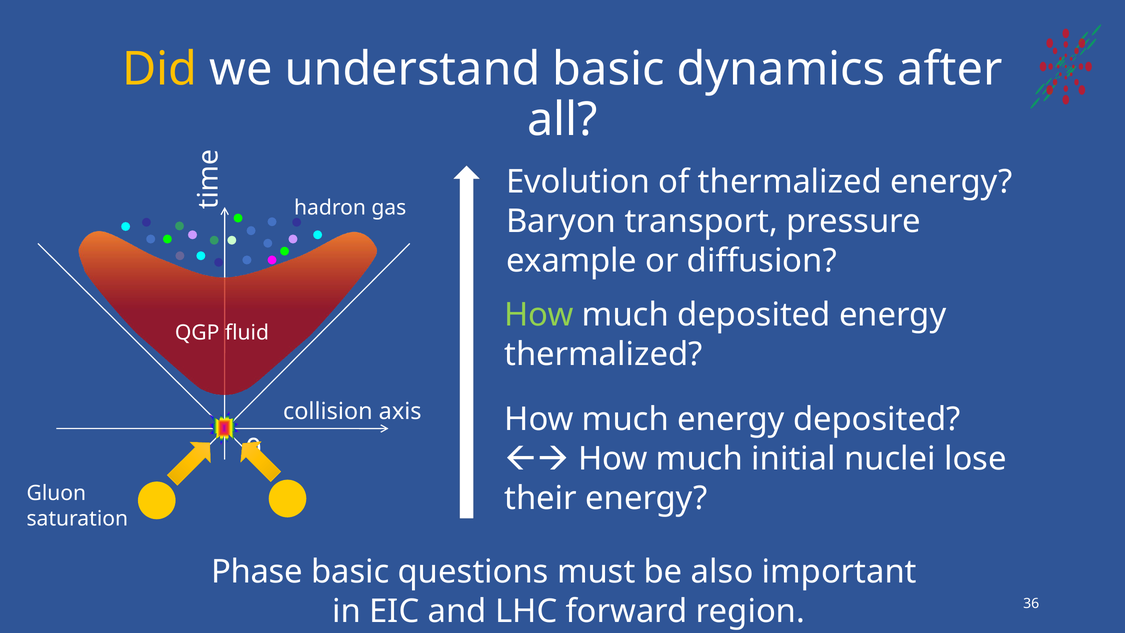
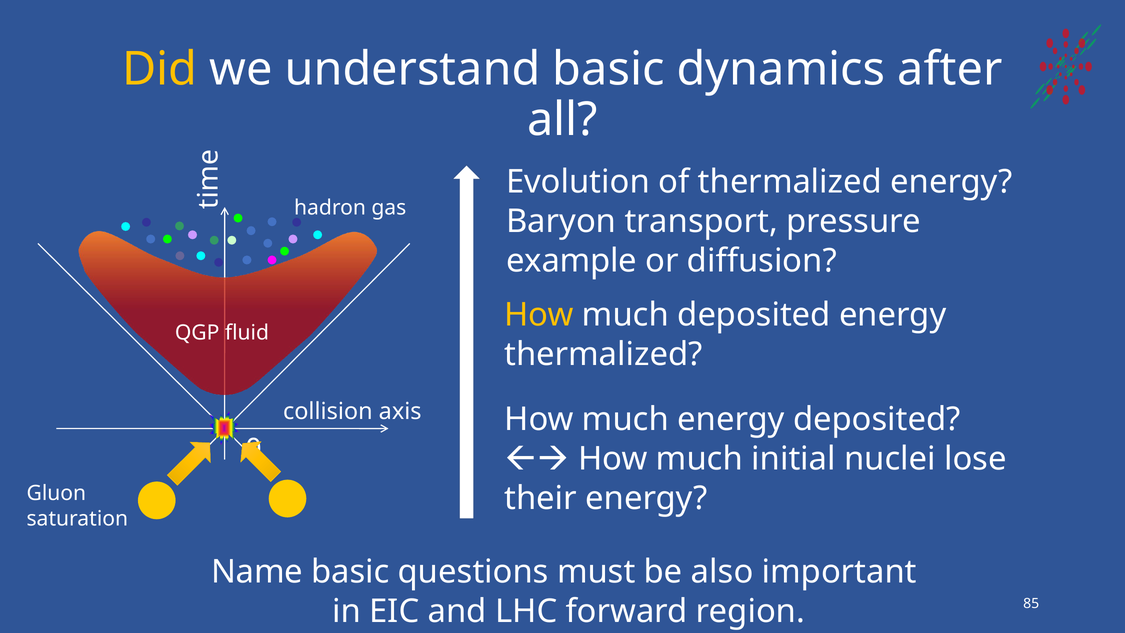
How colour: light green -> yellow (539, 315)
Phase: Phase -> Name (257, 572)
36: 36 -> 85 (1031, 603)
